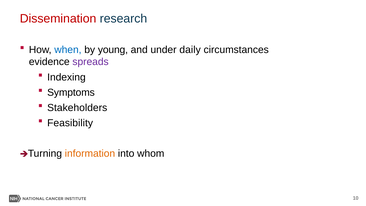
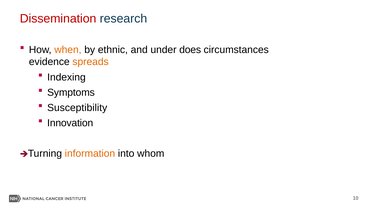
when colour: blue -> orange (68, 50)
young: young -> ethnic (113, 50)
daily: daily -> does (190, 50)
spreads colour: purple -> orange (91, 62)
Stakeholders: Stakeholders -> Susceptibility (77, 108)
Feasibility: Feasibility -> Innovation (70, 123)
